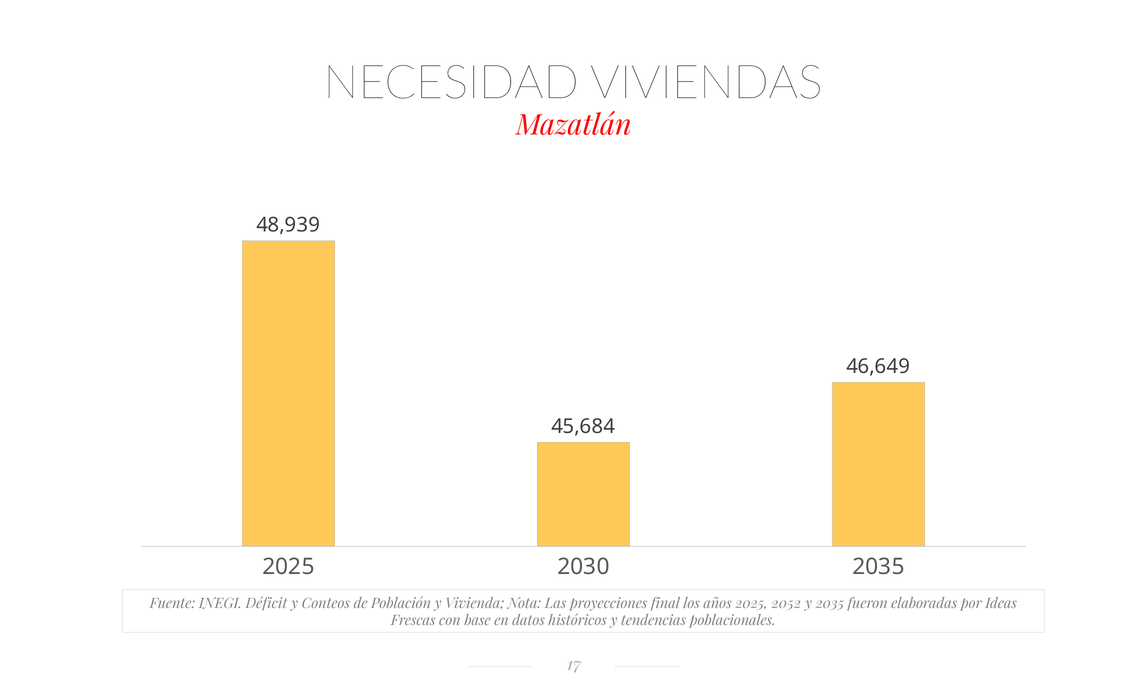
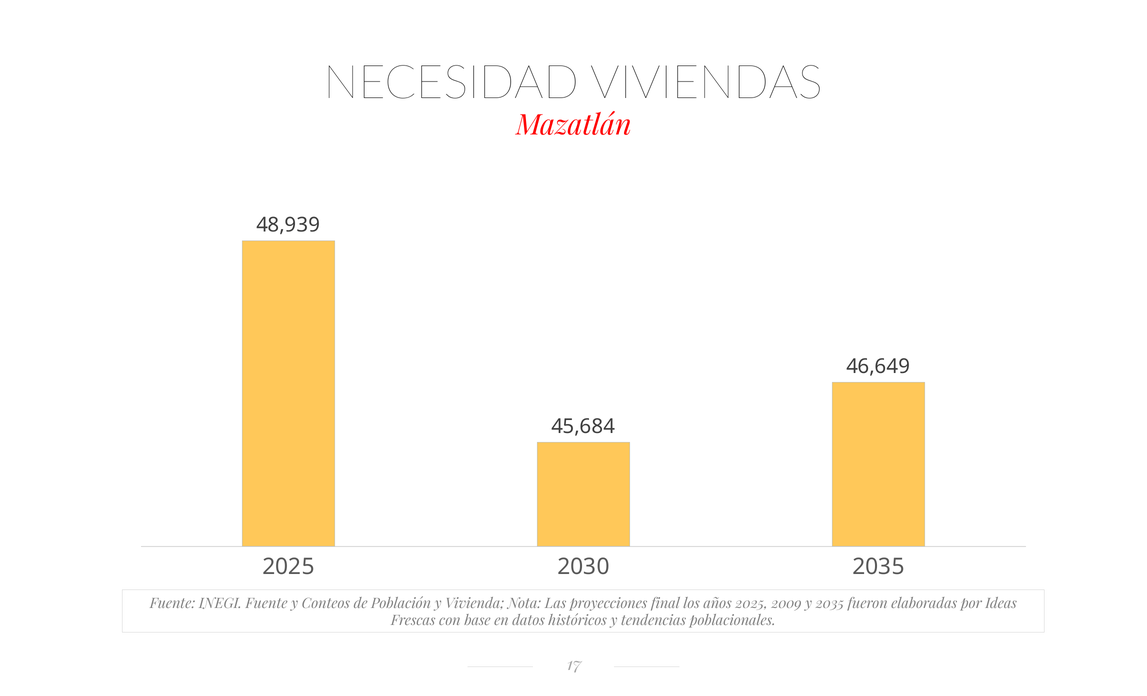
INEGI Déficit: Déficit -> Fuente (267, 604)
2052: 2052 -> 2009 (787, 604)
